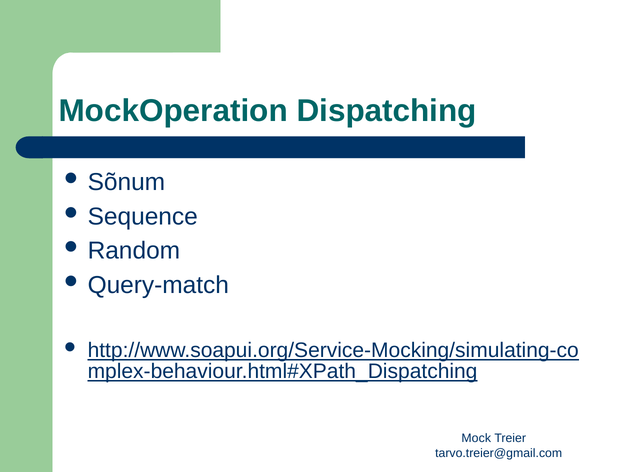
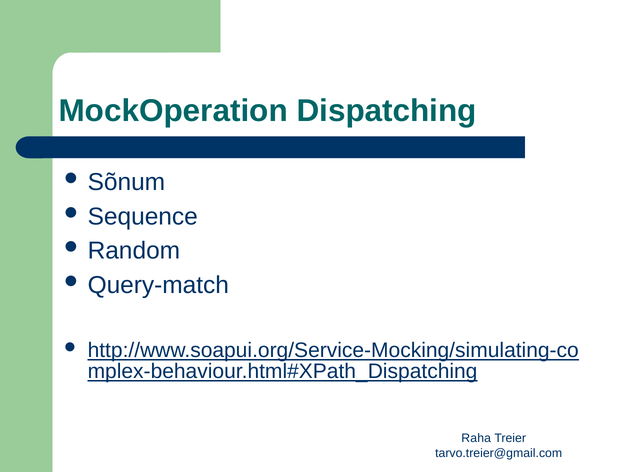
Mock: Mock -> Raha (476, 439)
